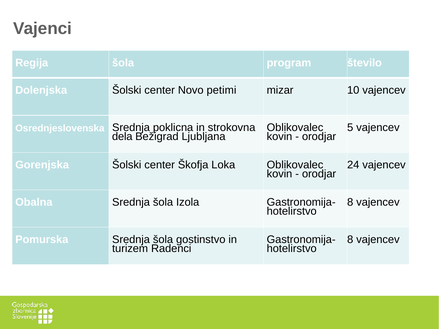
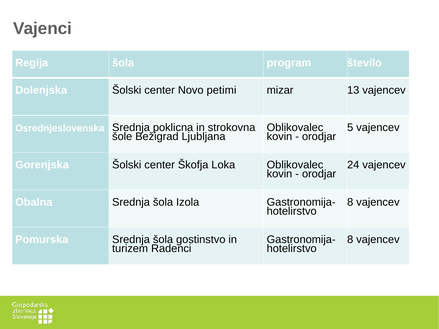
10: 10 -> 13 (353, 90)
dela: dela -> šole (122, 137)
